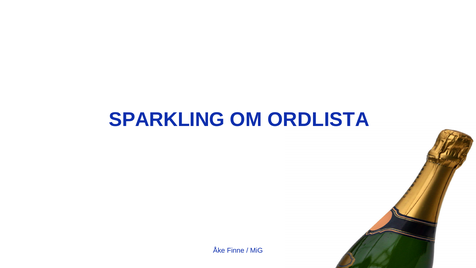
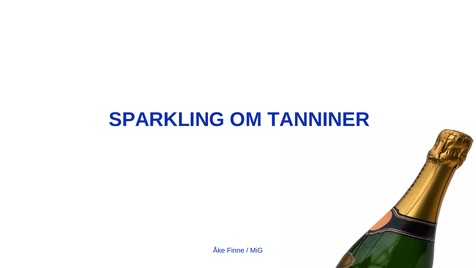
ORDLISTA: ORDLISTA -> TANNINER (319, 120)
